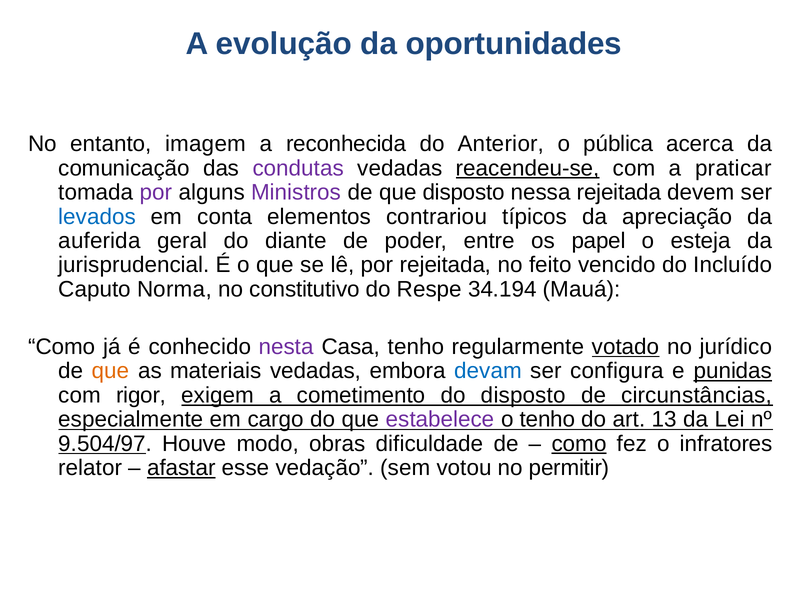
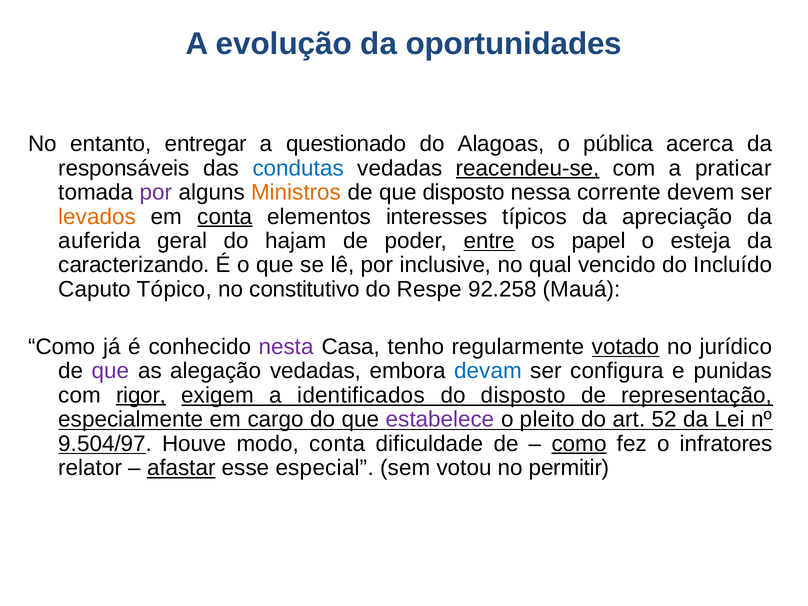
imagem: imagem -> entregar (206, 144)
reconhecida: reconhecida -> questionado (346, 144)
Anterior: Anterior -> Alagoas (501, 144)
comunicação: comunicação -> responsáveis (124, 168)
condutas colour: purple -> blue (298, 168)
Ministros colour: purple -> orange (296, 192)
nessa rejeitada: rejeitada -> corrente (619, 192)
levados colour: blue -> orange (97, 217)
conta underline: none -> present (225, 217)
contrariou: contrariou -> interesses (437, 217)
diante: diante -> hajam (296, 241)
entre underline: none -> present (489, 241)
jurisprudencial: jurisprudencial -> caracterizando (134, 265)
por rejeitada: rejeitada -> inclusive (446, 265)
feito: feito -> qual (550, 265)
Norma: Norma -> Tópico (174, 289)
34.194: 34.194 -> 92.258 (502, 289)
que colour: orange -> purple (111, 371)
materiais: materiais -> alegação (216, 371)
punidas underline: present -> none (733, 371)
rigor underline: none -> present (141, 395)
cometimento: cometimento -> identificados (361, 395)
circunstâncias: circunstâncias -> representação (697, 395)
o tenho: tenho -> pleito (547, 419)
13: 13 -> 52 (664, 419)
modo obras: obras -> conta (337, 444)
vedação: vedação -> especial (325, 468)
